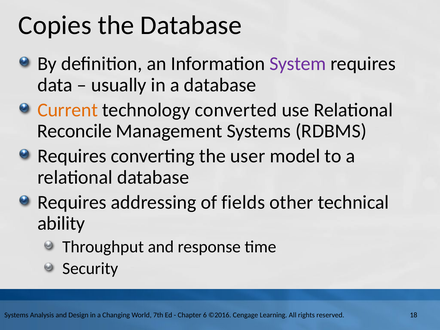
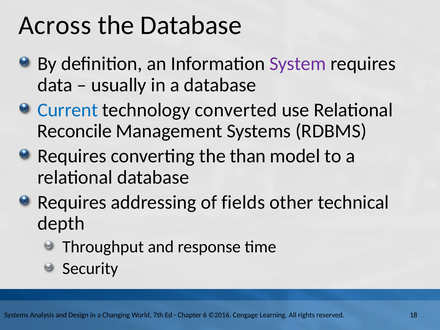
Copies: Copies -> Across (55, 25)
Current colour: orange -> blue (68, 110)
user: user -> than (248, 156)
ability: ability -> depth (61, 223)
